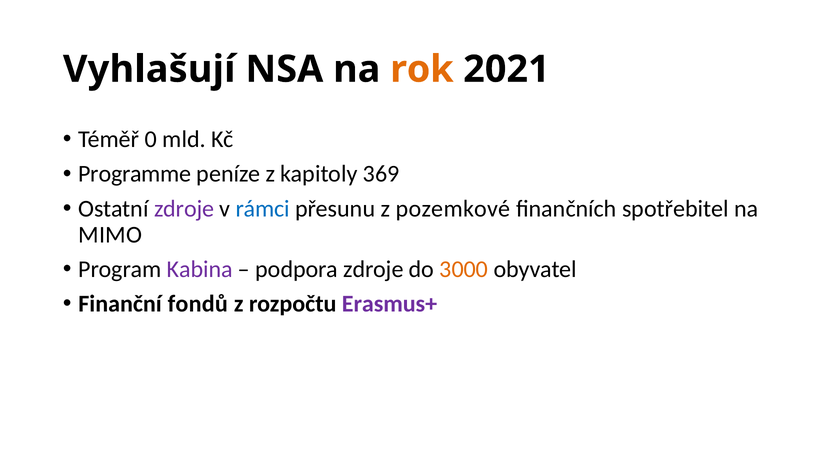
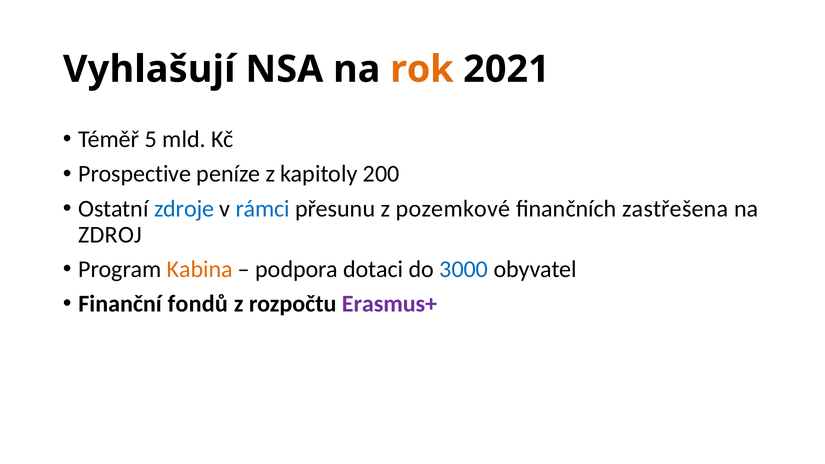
0: 0 -> 5 (151, 139)
Programme: Programme -> Prospective (135, 174)
369: 369 -> 200 (381, 174)
zdroje colour: purple -> blue (184, 209)
spotřebitel: spotřebitel -> zastřešena (675, 209)
MIMO: MIMO -> ZDROJ (110, 235)
Kabina colour: purple -> orange (200, 269)
podpora zdroje: zdroje -> dotaci (373, 269)
3000 colour: orange -> blue (464, 269)
